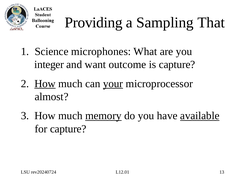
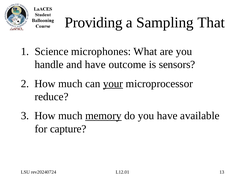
integer: integer -> handle (49, 64)
and want: want -> have (95, 64)
is capture: capture -> sensors (177, 64)
How underline: present -> none (45, 84)
almost: almost -> reduce (52, 97)
available underline: present -> none (200, 116)
